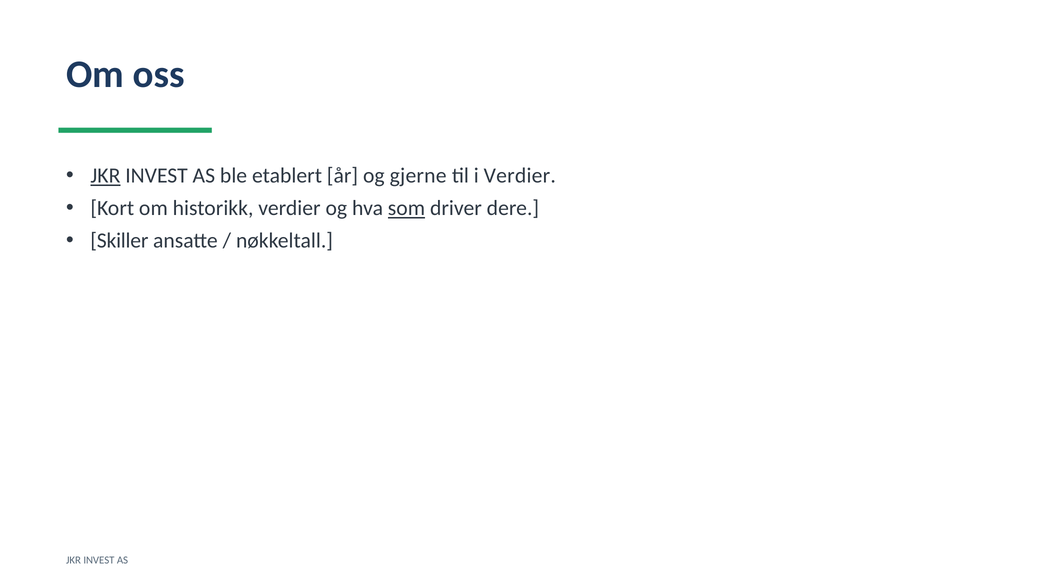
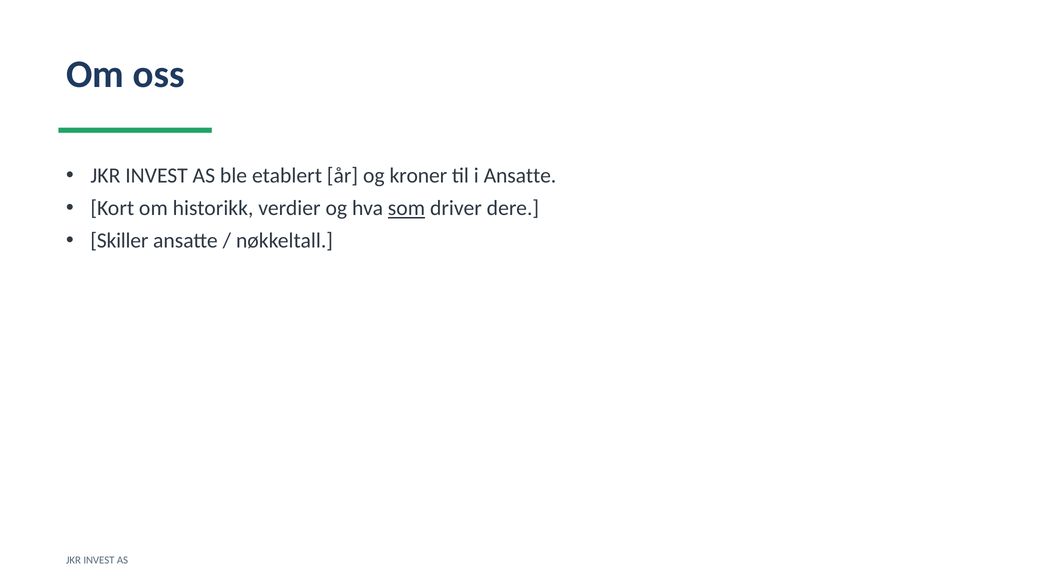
JKR underline: present -> none (105, 176)
gjerne: gjerne -> kroner (418, 176)
i Verdier: Verdier -> Ansatte (520, 176)
